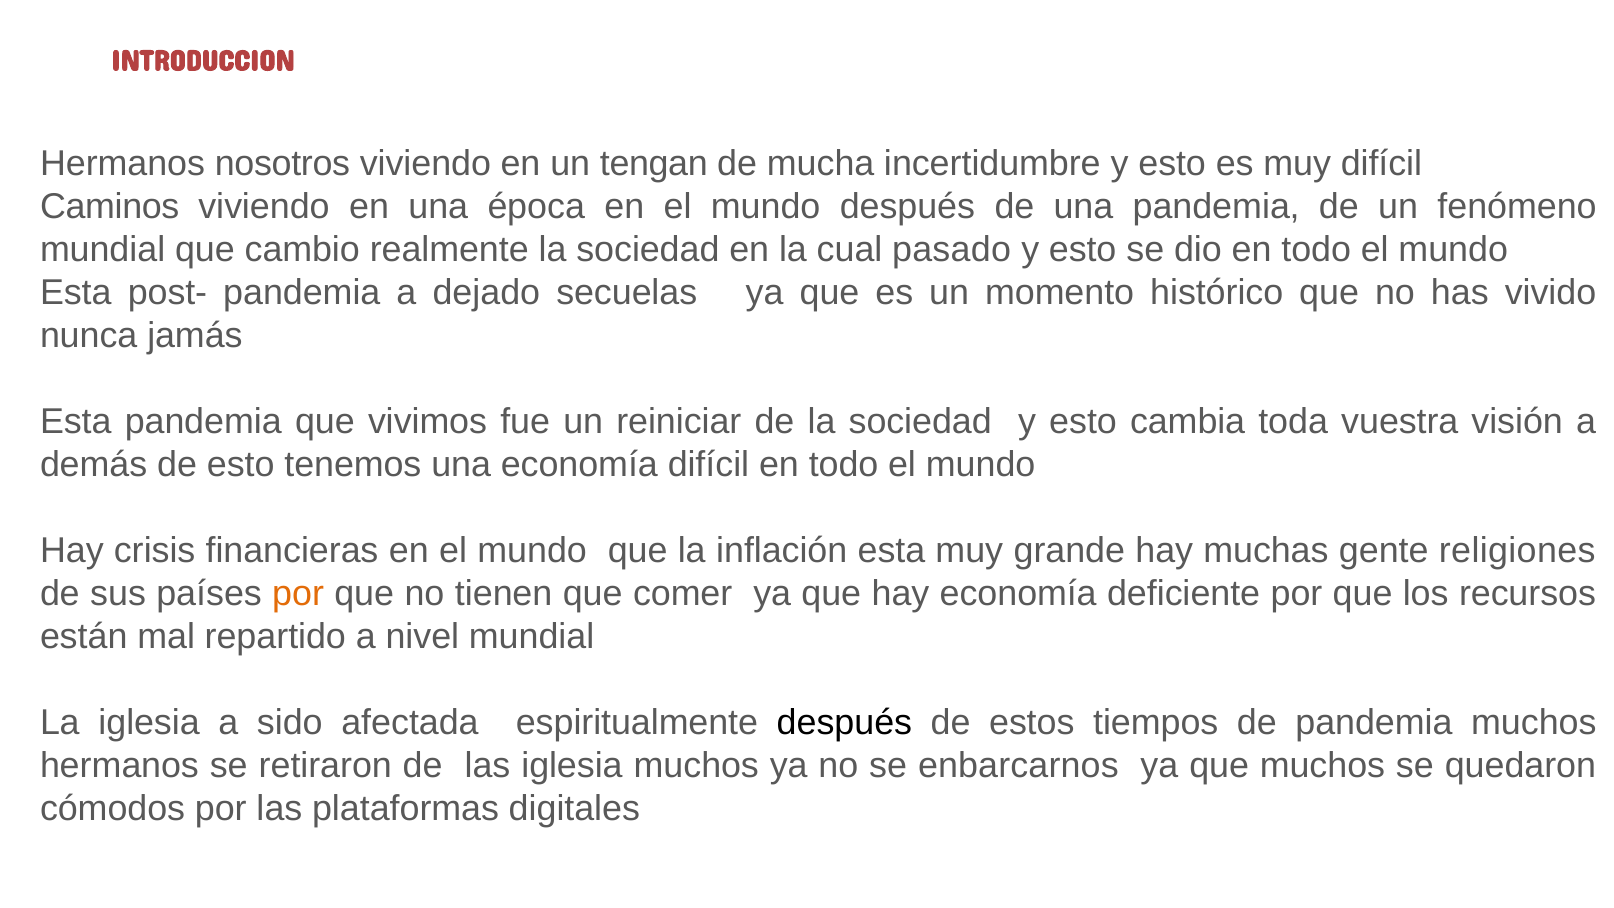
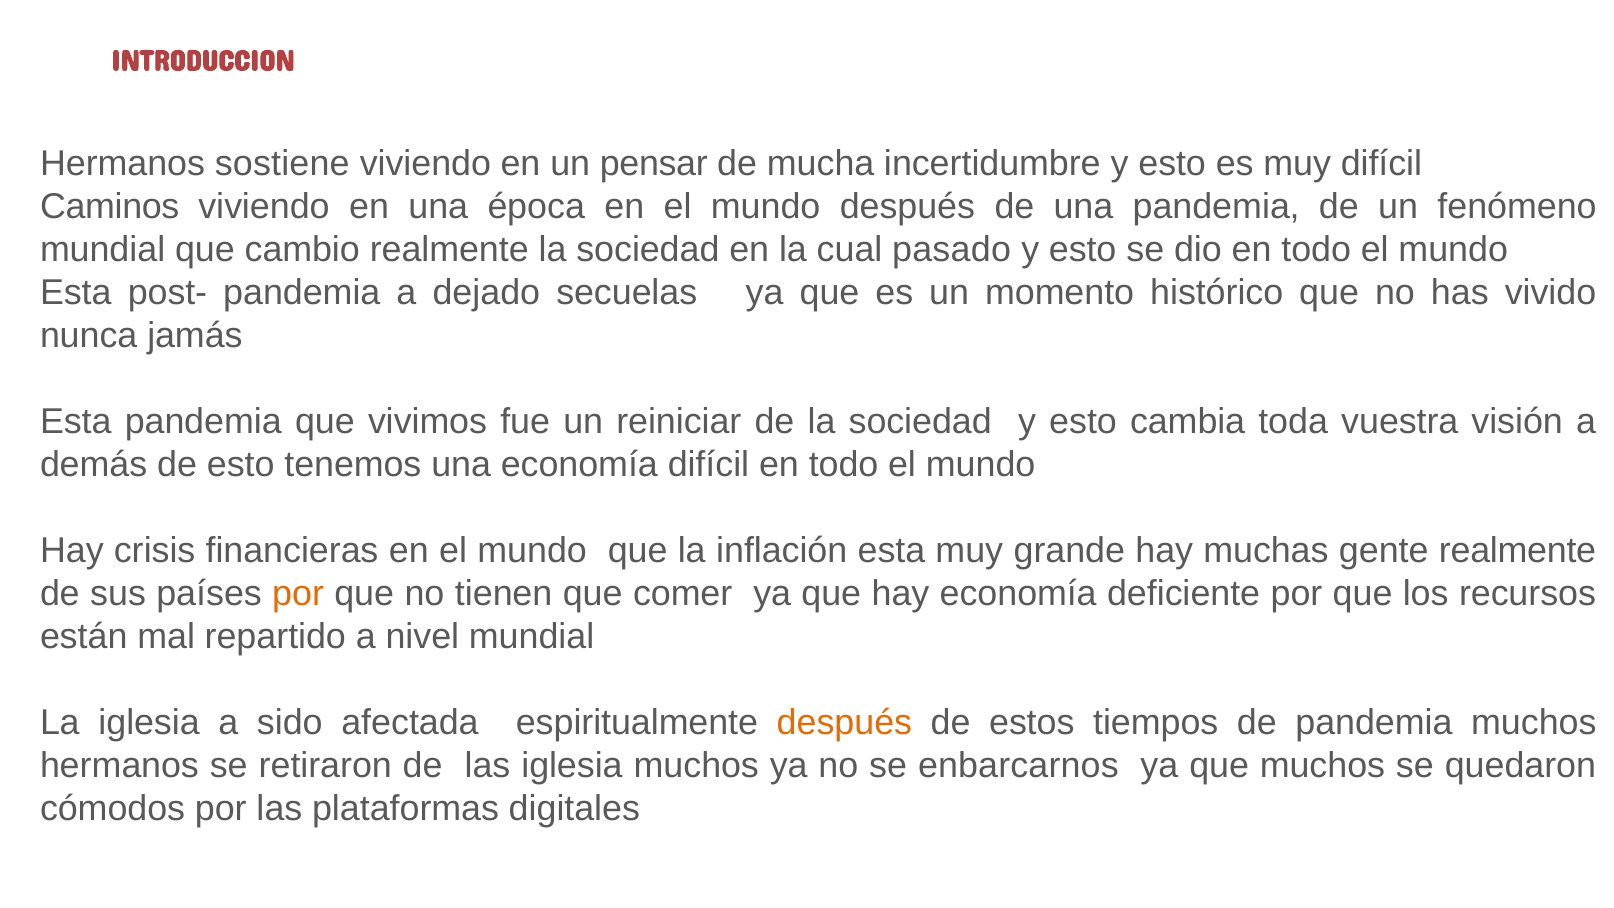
nosotros: nosotros -> sostiene (282, 164)
tengan: tengan -> pensar (654, 164)
gente religiones: religiones -> realmente (1518, 551)
después colour: black -> orange (844, 723)
